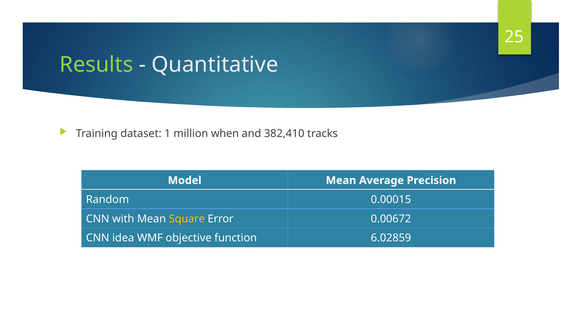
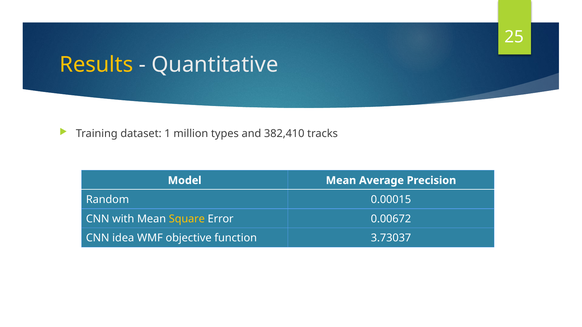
Results colour: light green -> yellow (96, 65)
when: when -> types (225, 134)
6.02859: 6.02859 -> 3.73037 (391, 238)
